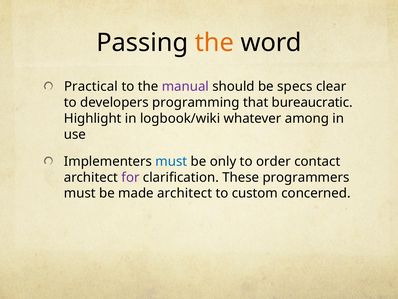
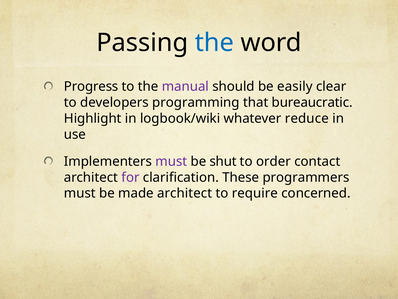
the colour: orange -> blue (214, 43)
Practical: Practical -> Progress (91, 86)
specs: specs -> easily (295, 86)
among: among -> reduce (307, 118)
must colour: blue -> purple (171, 161)
only: only -> shut (223, 161)
custom: custom -> require (255, 193)
